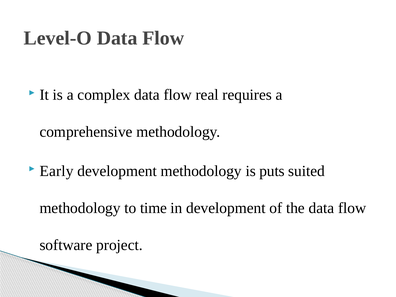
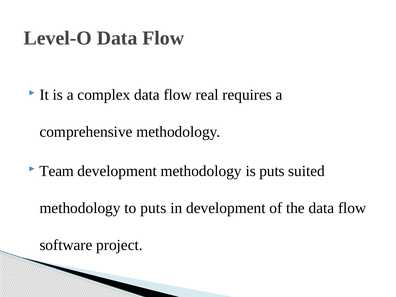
Early: Early -> Team (57, 171)
to time: time -> puts (153, 208)
